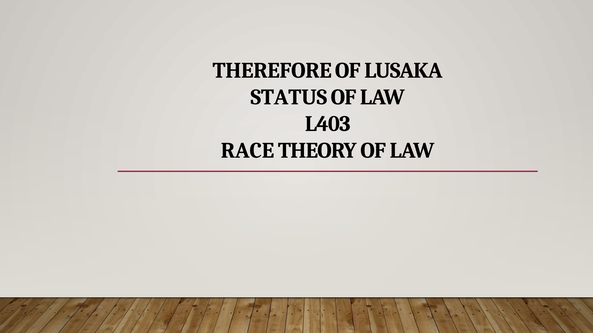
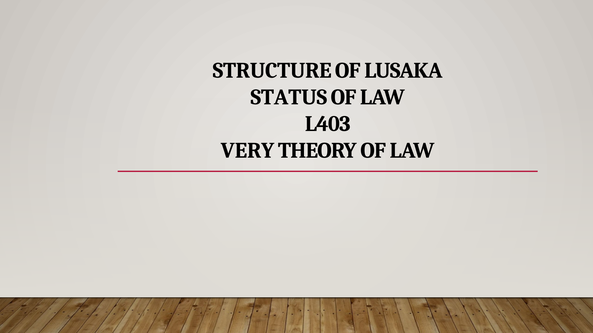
THEREFORE: THEREFORE -> STRUCTURE (272, 71)
RACE: RACE -> VERY (248, 151)
